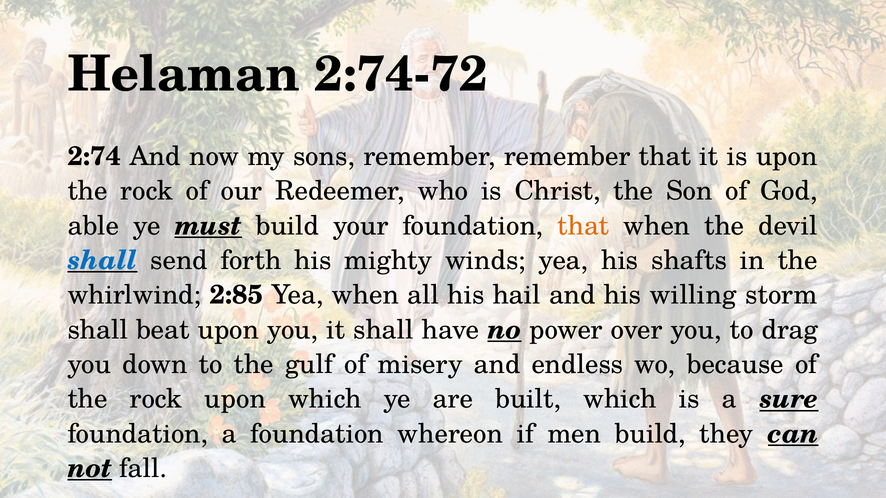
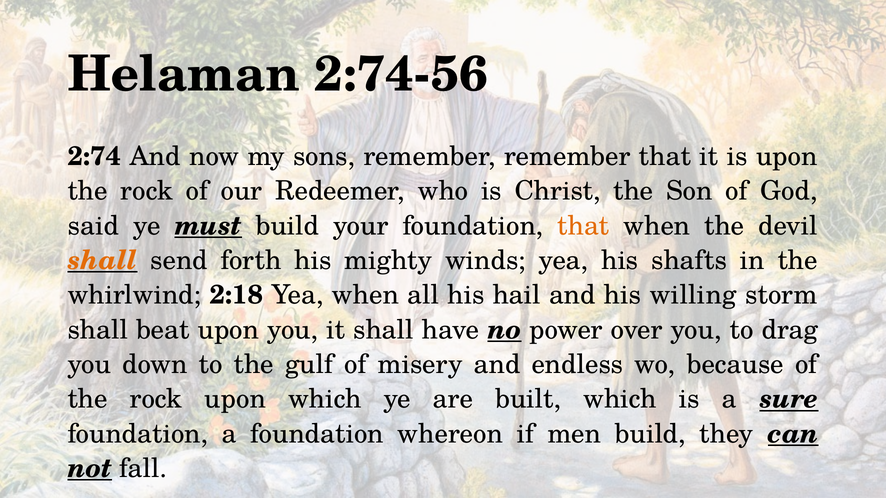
2:74-72: 2:74-72 -> 2:74-56 (401, 74)
able: able -> said (93, 226)
shall colour: blue -> orange (102, 261)
2:85: 2:85 -> 2:18 (236, 295)
